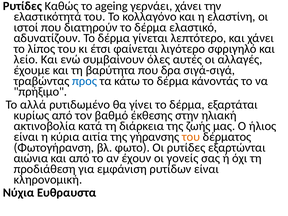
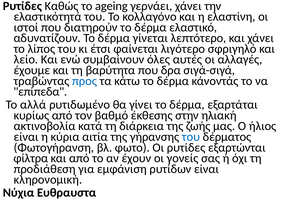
πρήξιμο: πρήξιμο -> επίπεδα (40, 92)
του colour: orange -> blue (191, 137)
αιώνια: αιώνια -> φίλτρα (31, 158)
